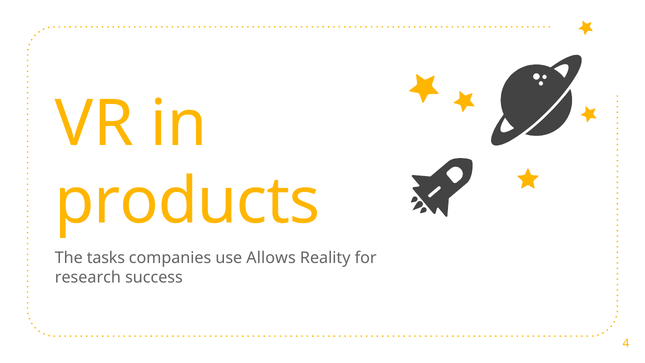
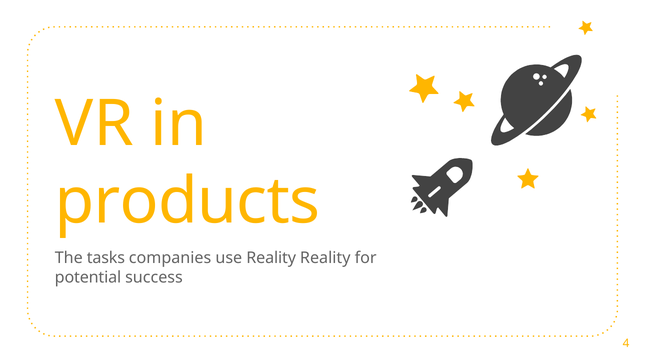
use Allows: Allows -> Reality (271, 258)
research: research -> potential (88, 277)
